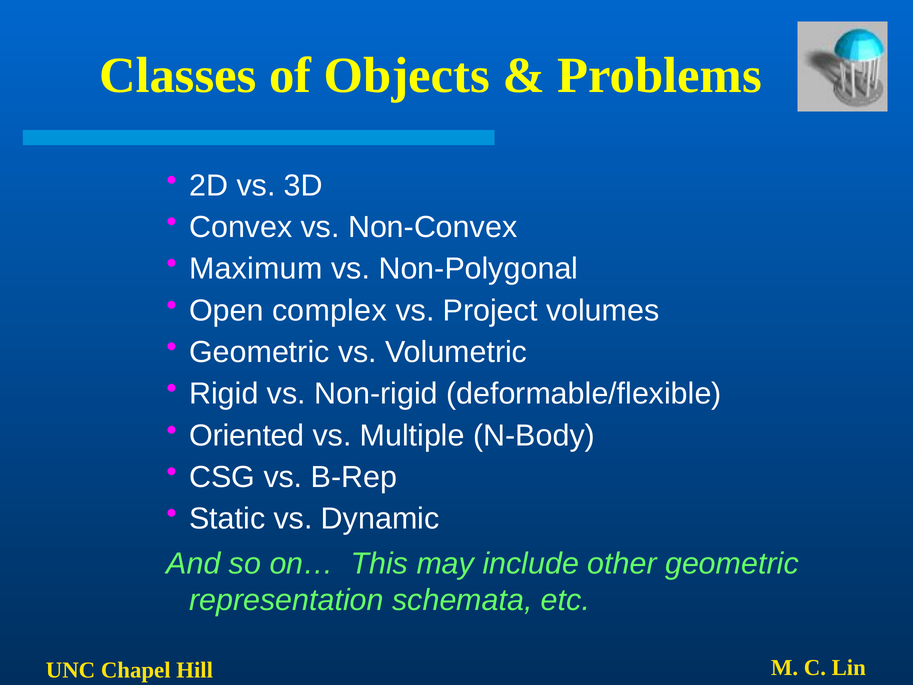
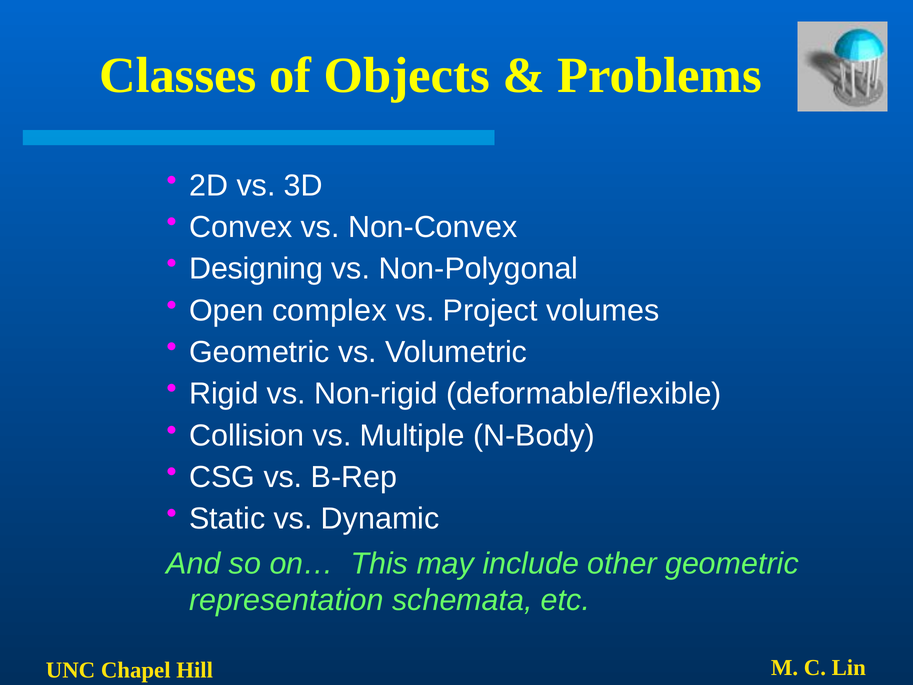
Maximum: Maximum -> Designing (256, 269)
Oriented: Oriented -> Collision (247, 435)
